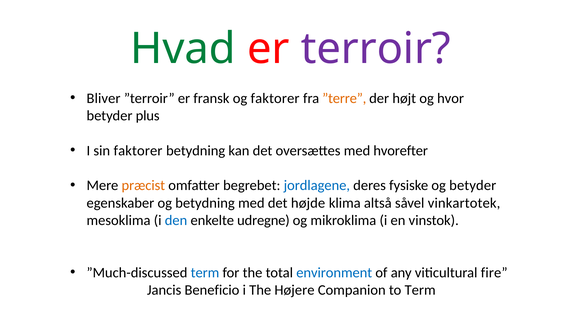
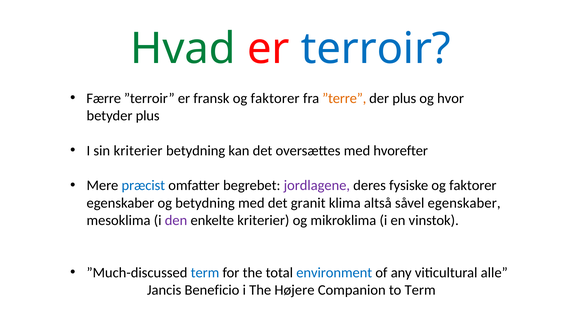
terroir colour: purple -> blue (376, 49)
Bliver: Bliver -> Færre (104, 98)
der højt: højt -> plus (404, 98)
sin faktorer: faktorer -> kriterier (138, 150)
præcist colour: orange -> blue (143, 185)
jordlagene colour: blue -> purple (317, 185)
fysiske og betyder: betyder -> faktorer (473, 185)
højde: højde -> granit (308, 203)
såvel vinkartotek: vinkartotek -> egenskaber (464, 203)
den colour: blue -> purple (176, 220)
enkelte udregne: udregne -> kriterier (263, 220)
fire: fire -> alle (494, 273)
